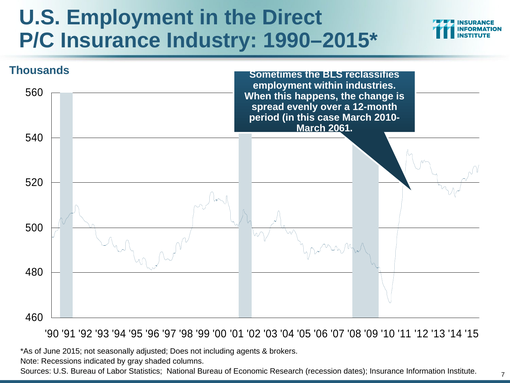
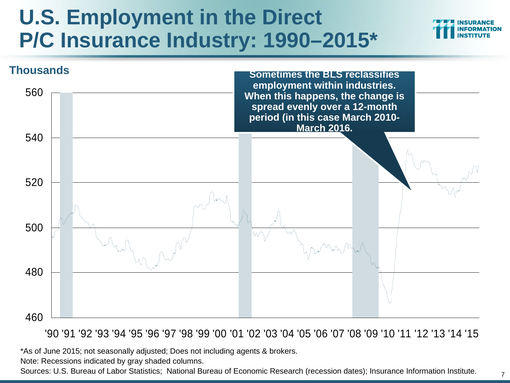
2061: 2061 -> 2016 (341, 128)
